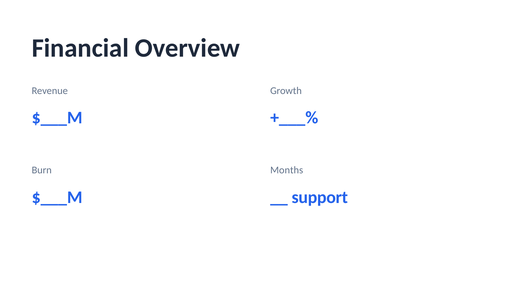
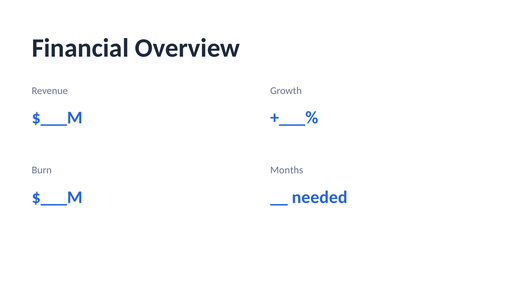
support: support -> needed (320, 197)
